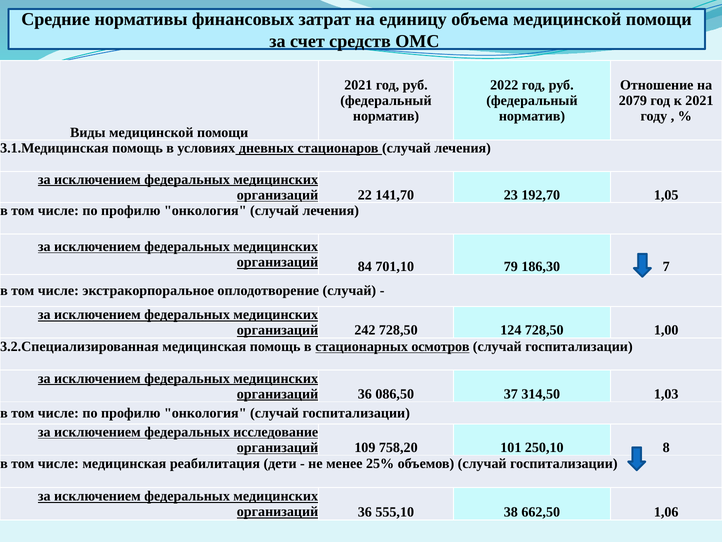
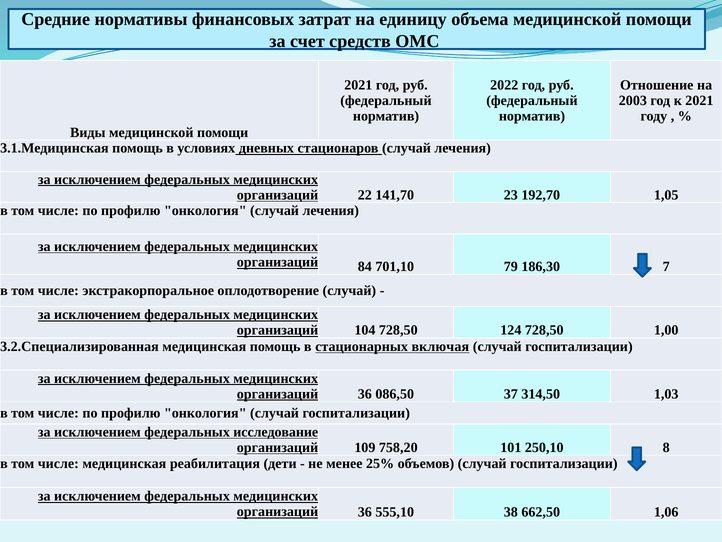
2079: 2079 -> 2003 (633, 100)
242: 242 -> 104 (365, 330)
осмотров: осмотров -> включая (440, 346)
